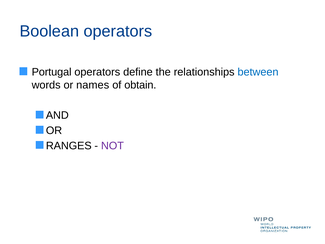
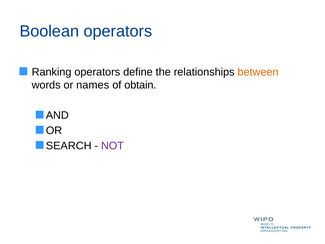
Portugal: Portugal -> Ranking (52, 72)
between colour: blue -> orange (258, 72)
RANGES: RANGES -> SEARCH (69, 146)
